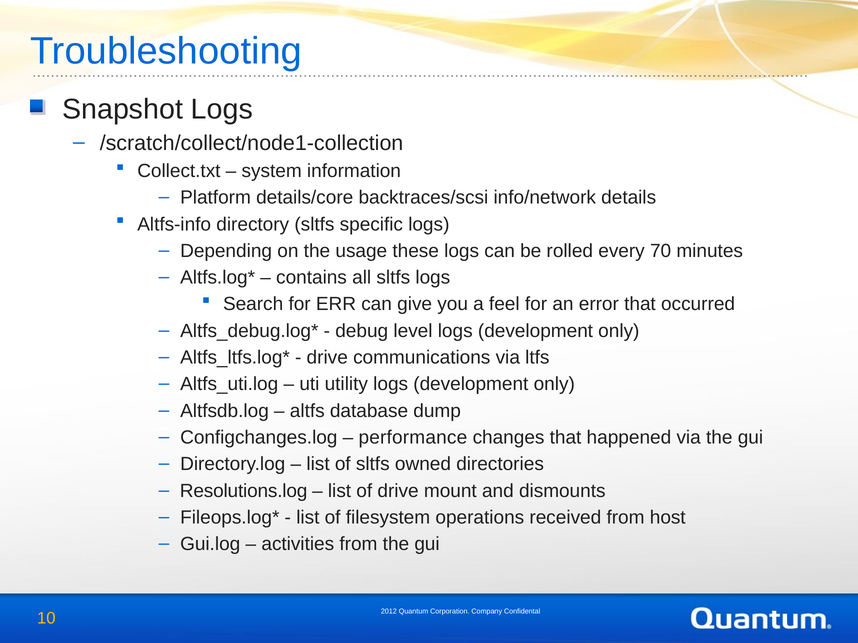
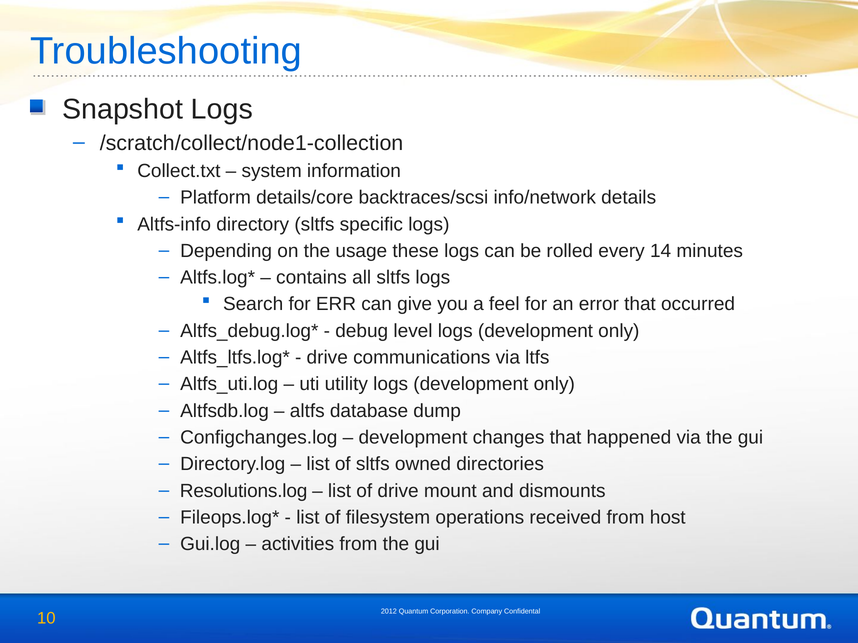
70: 70 -> 14 (661, 251)
performance: performance -> development (413, 438)
